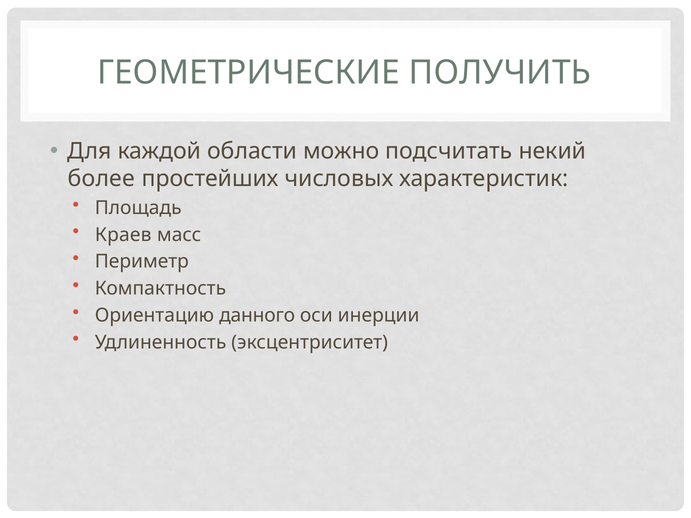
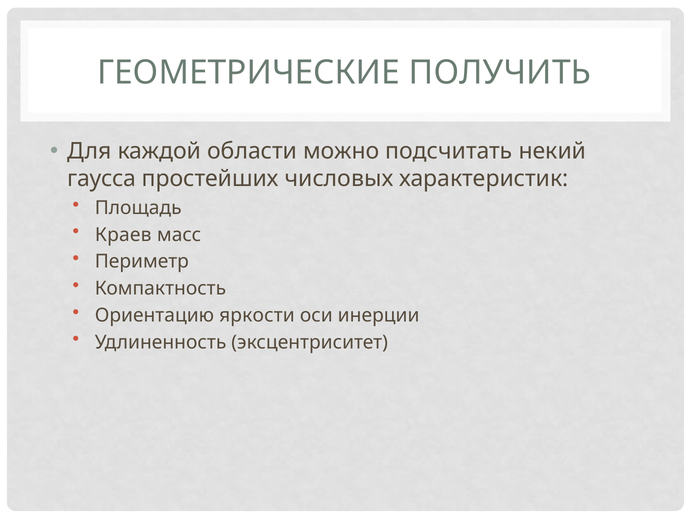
более: более -> гаусса (102, 179)
данного: данного -> яркости (257, 316)
